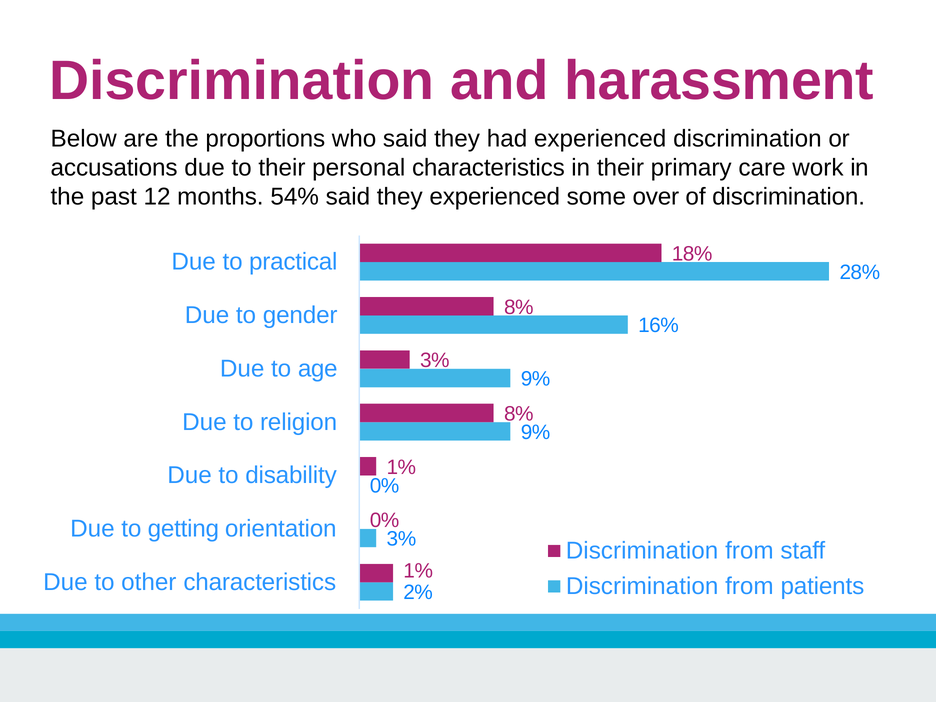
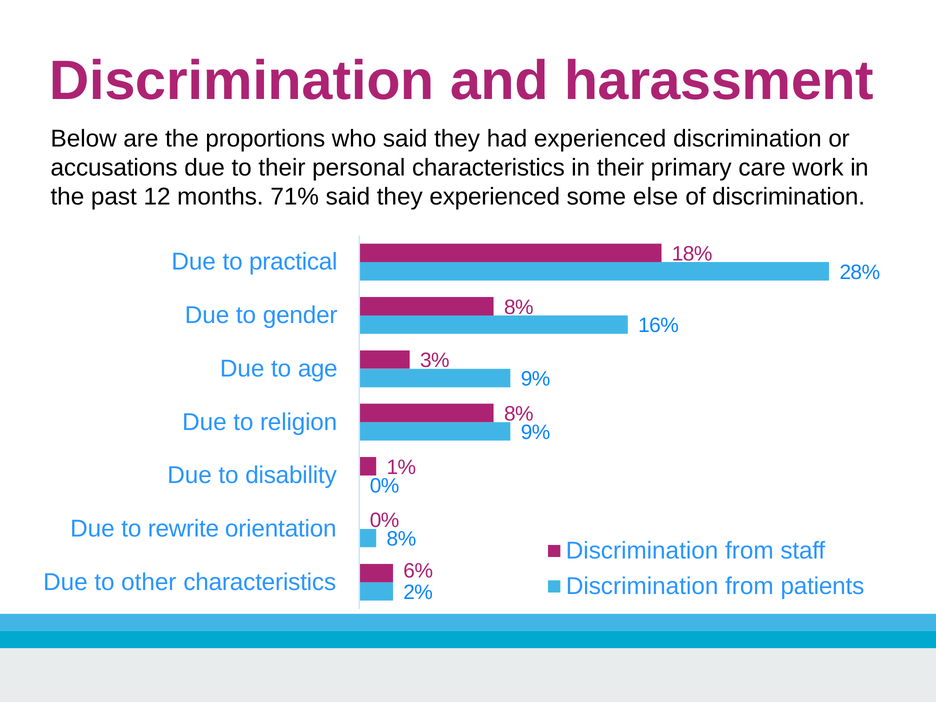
54%: 54% -> 71% (295, 197)
over: over -> else (656, 197)
getting: getting -> rewrite (183, 529)
3%: 3% -> 8% (401, 539)
1%: 1% -> 6% (418, 571)
